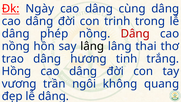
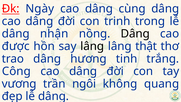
phép: phép -> nhận (54, 34)
Dâng colour: red -> black (135, 34)
nồng: nồng -> được (16, 46)
thai: thai -> thật (146, 46)
Hồng: Hồng -> Công (16, 71)
